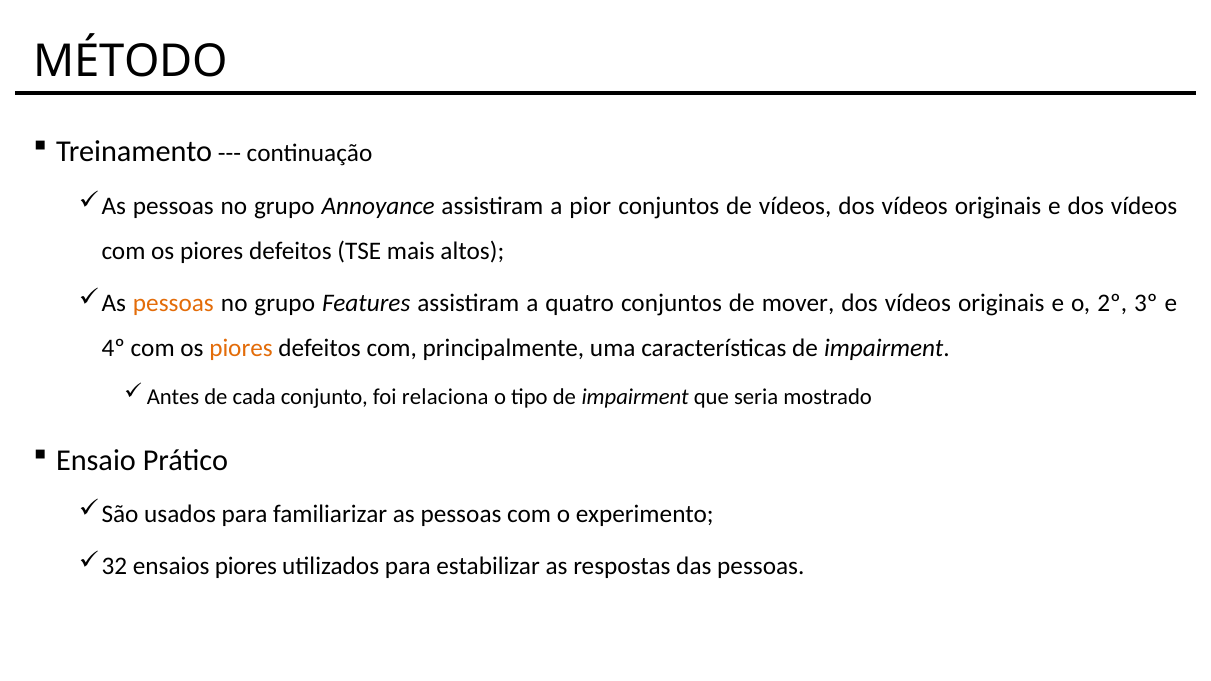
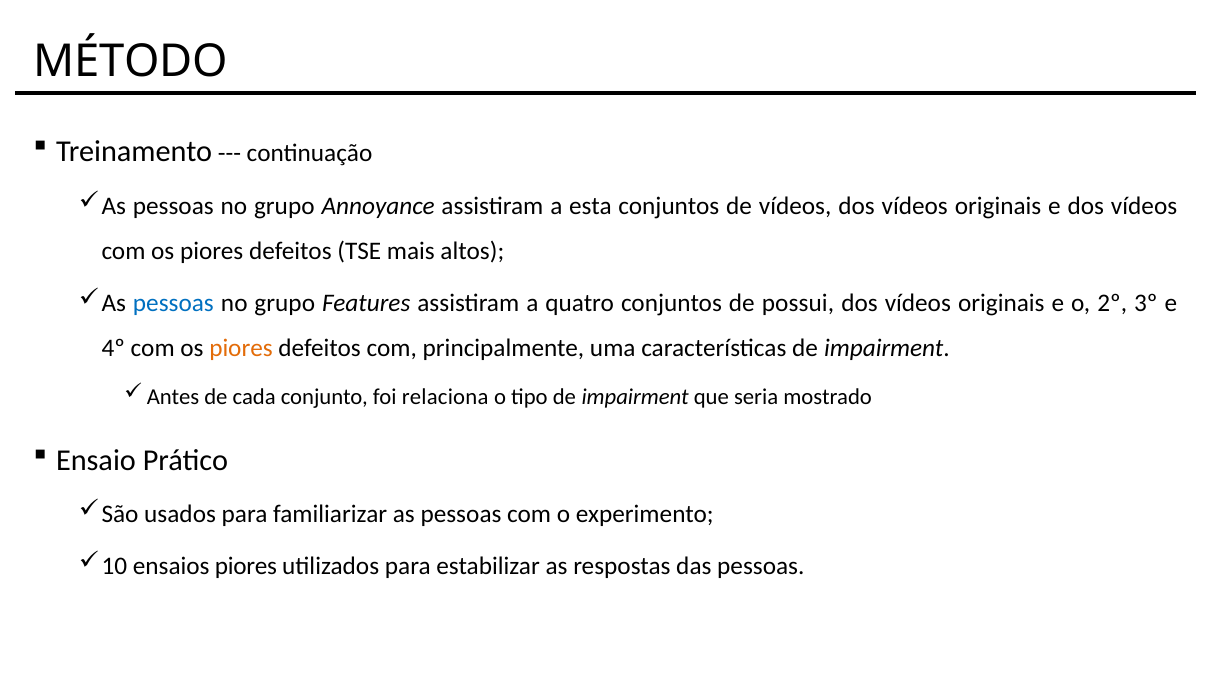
pior: pior -> esta (590, 206)
pessoas colour: orange -> blue (173, 303)
mover: mover -> possui (798, 303)
32: 32 -> 10 (114, 566)
